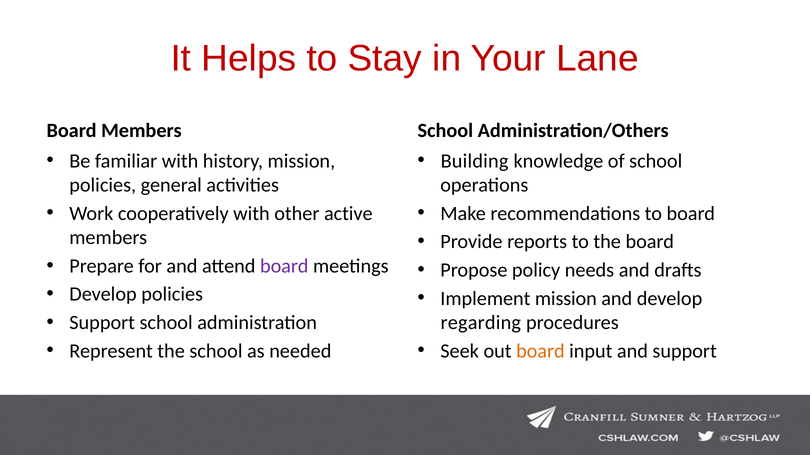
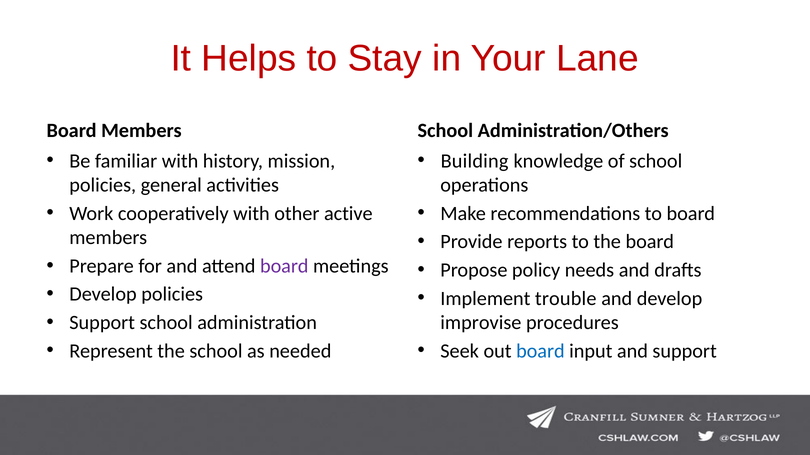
Implement mission: mission -> trouble (566, 299)
regarding: regarding -> improvise (481, 323)
board colour: orange -> blue (540, 351)
